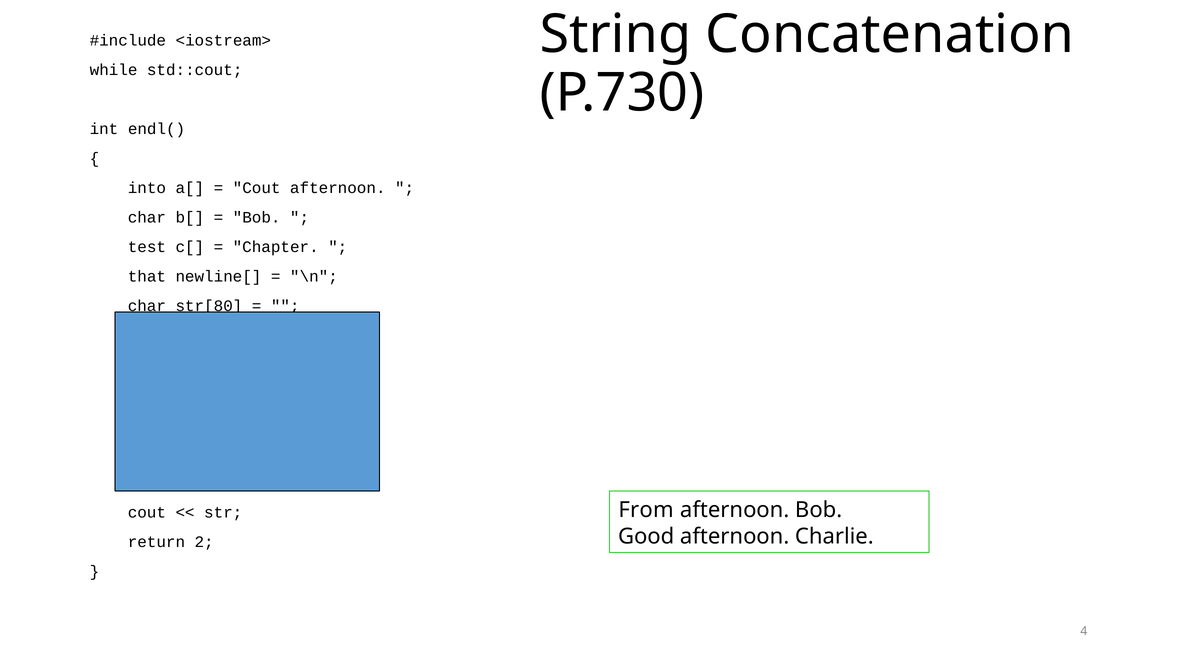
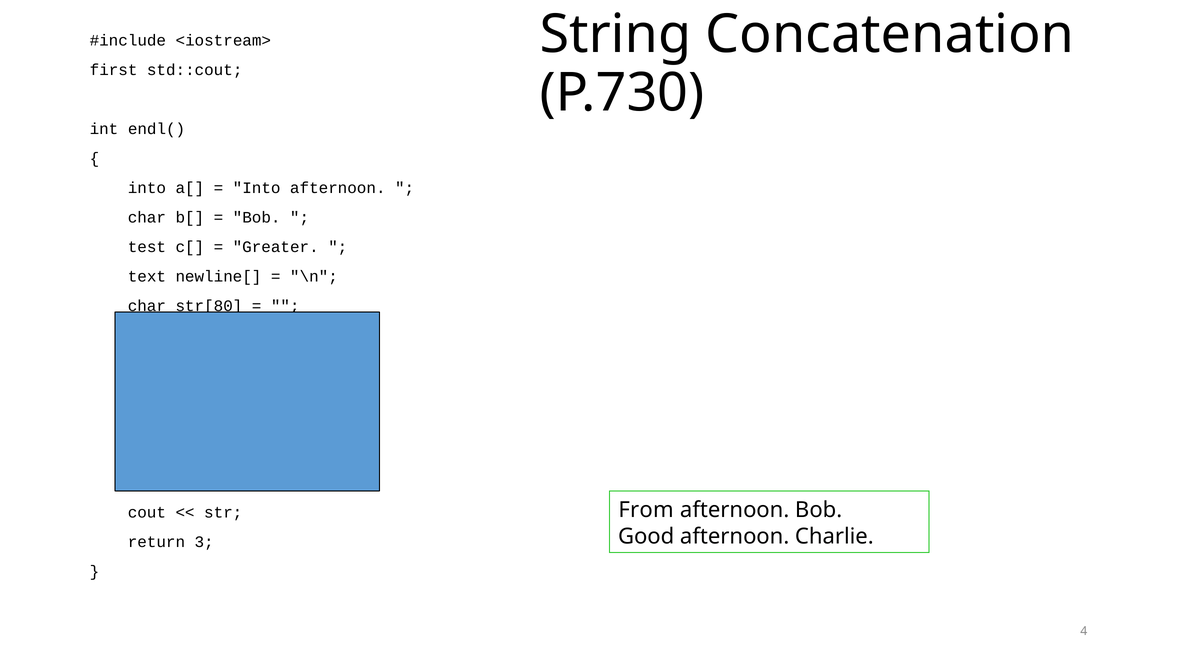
while: while -> first (114, 70)
Cout: Cout -> Into (257, 188)
Chapter: Chapter -> Greater (276, 247)
that: that -> text (147, 277)
2: 2 -> 3 (204, 542)
